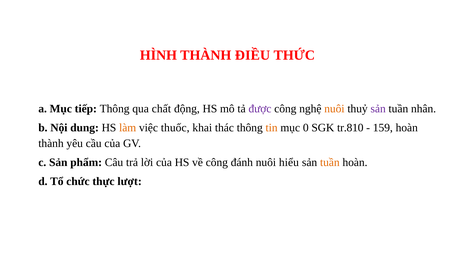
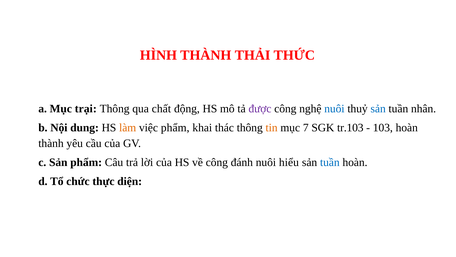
ĐIỀU: ĐIỀU -> THẢI (253, 55)
tiếp: tiếp -> trại (86, 109)
nuôi colour: orange -> blue (334, 109)
sản colour: purple -> blue (378, 109)
việc thuốc: thuốc -> phẩm (175, 128)
0: 0 -> 7 (306, 128)
tr.810: tr.810 -> tr.103 (350, 128)
159: 159 -> 103 (383, 128)
tuần colour: orange -> blue (330, 162)
lượt: lượt -> diện (130, 181)
